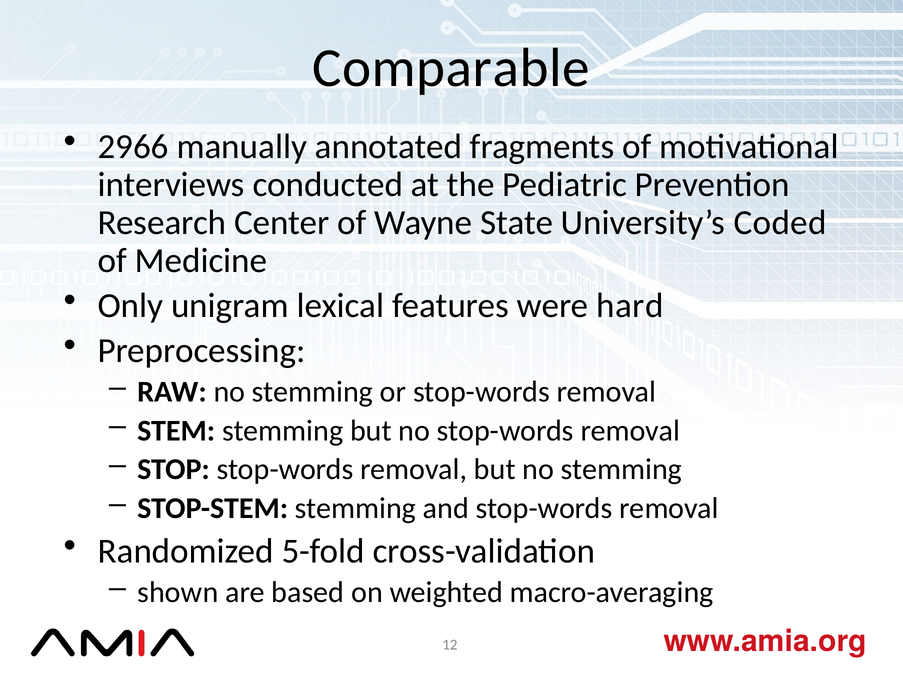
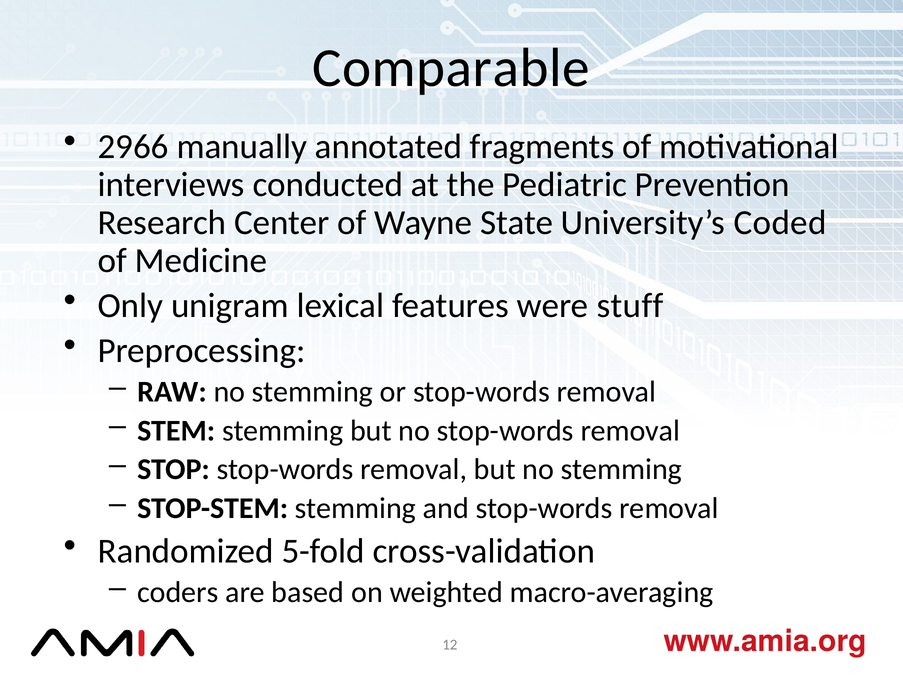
hard: hard -> stuff (630, 306)
shown: shown -> coders (178, 592)
